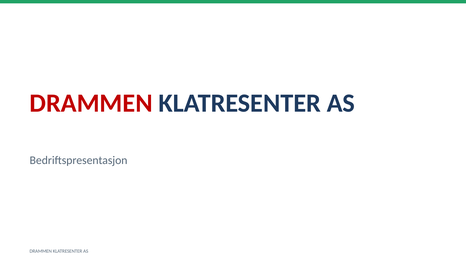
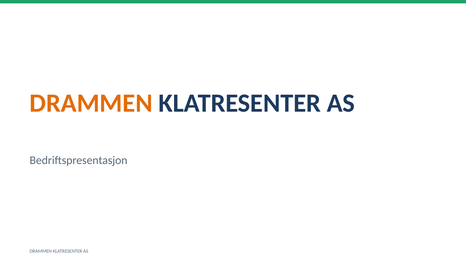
DRAMMEN colour: red -> orange (91, 103)
